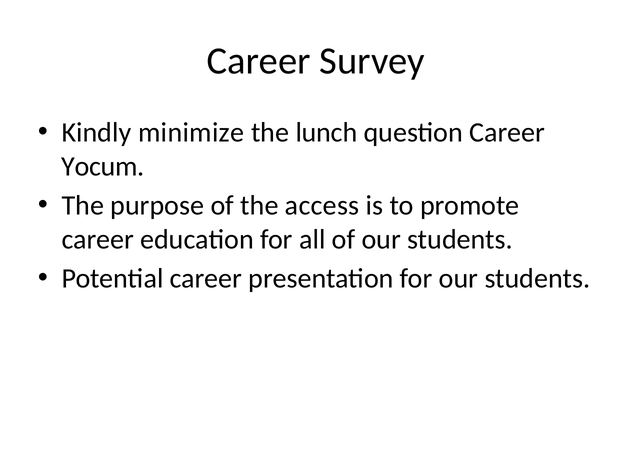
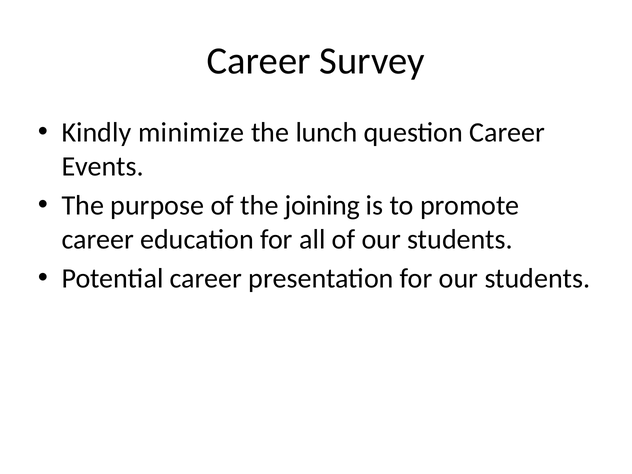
Yocum: Yocum -> Events (103, 166)
access: access -> joining (322, 206)
